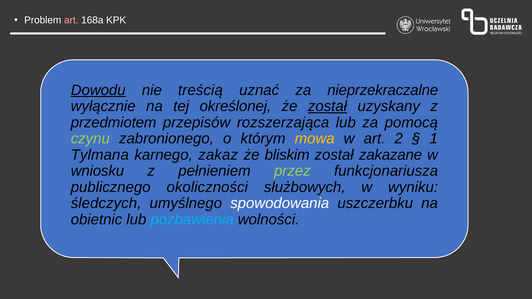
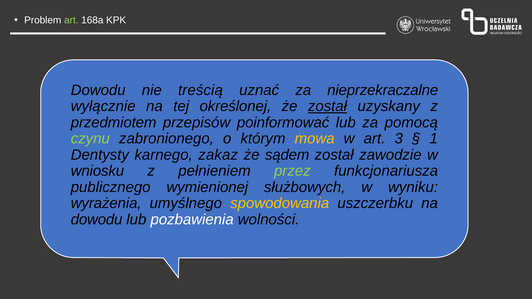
art colour: pink -> light green (71, 20)
Dowodu underline: present -> none (98, 90)
rozszerzająca: rozszerzająca -> poinformować (283, 123)
2: 2 -> 3 (399, 139)
Tylmana: Tylmana -> Dentysty (100, 155)
bliskim: bliskim -> sądem (287, 155)
zakazane: zakazane -> zawodzie (390, 155)
okoliczności: okoliczności -> wymienionej (207, 187)
śledczych: śledczych -> wyrażenia (106, 203)
spowodowania colour: white -> yellow (280, 203)
obietnic: obietnic -> dowodu (97, 220)
pozbawienia colour: light blue -> white (192, 220)
